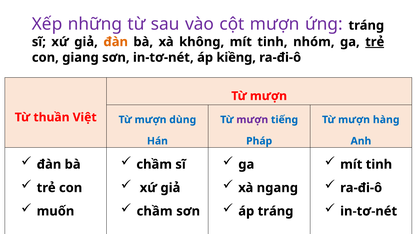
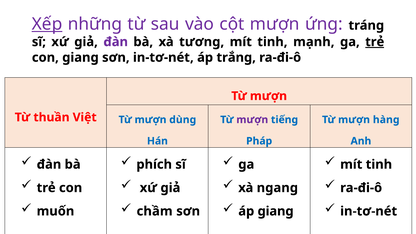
Xếp underline: none -> present (47, 24)
đàn colour: orange -> purple (116, 42)
không: không -> tương (202, 42)
nhóm: nhóm -> mạnh (314, 42)
kiềng: kiềng -> trắng (236, 57)
chầm: chầm -> phích (154, 164)
áp tráng: tráng -> giang (276, 211)
